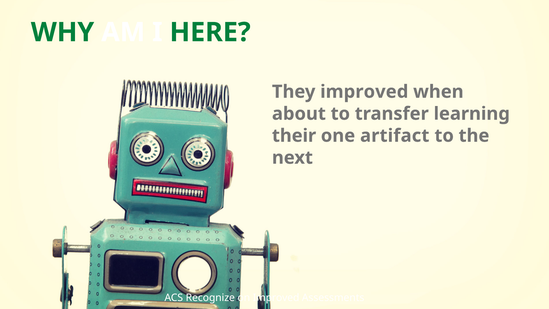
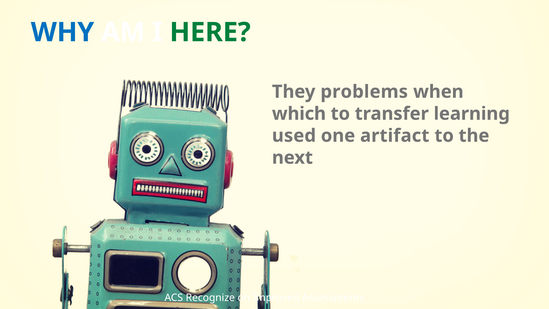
WHY colour: green -> blue (63, 32)
They improved: improved -> problems (364, 92)
about: about -> which (299, 114)
their: their -> used (294, 136)
